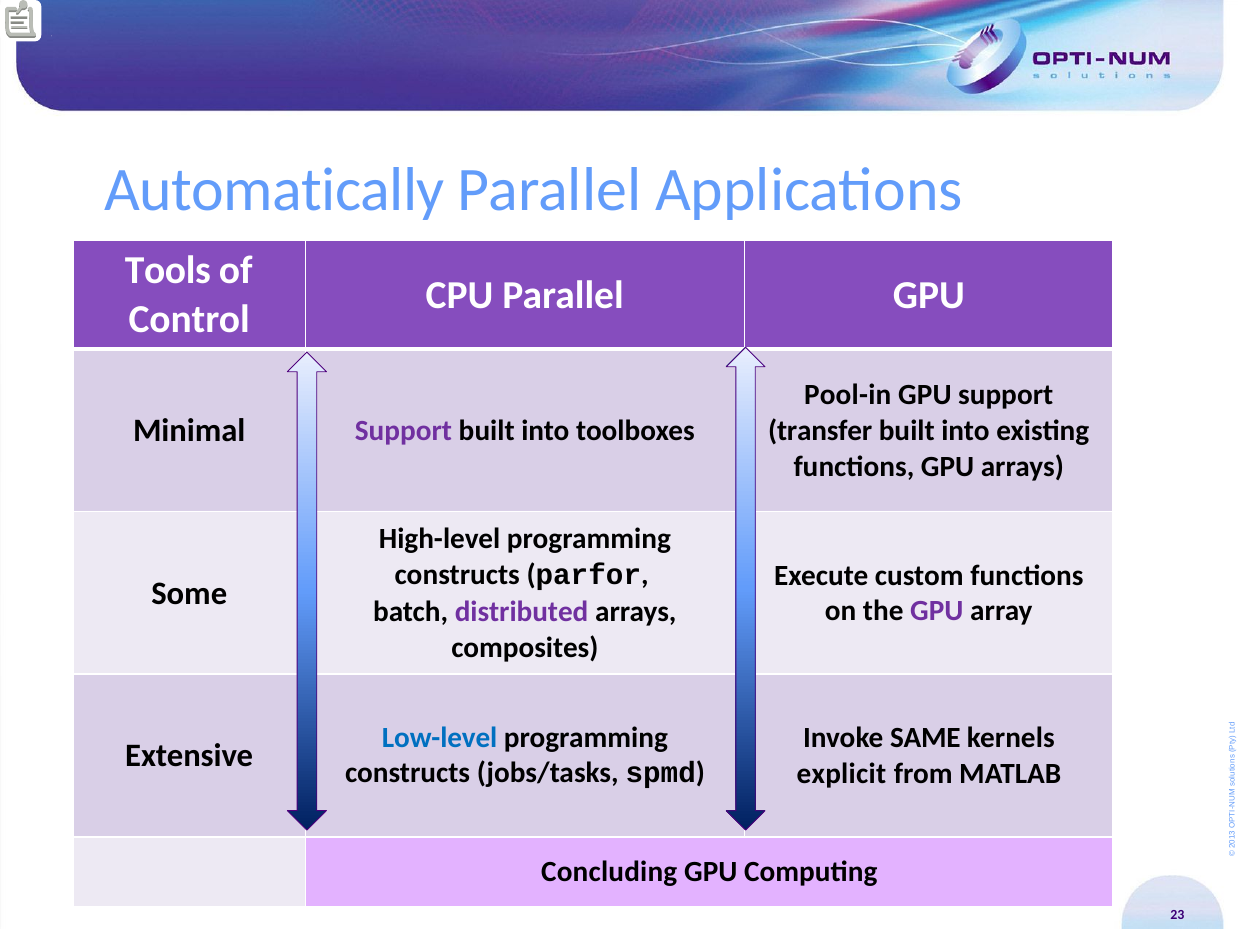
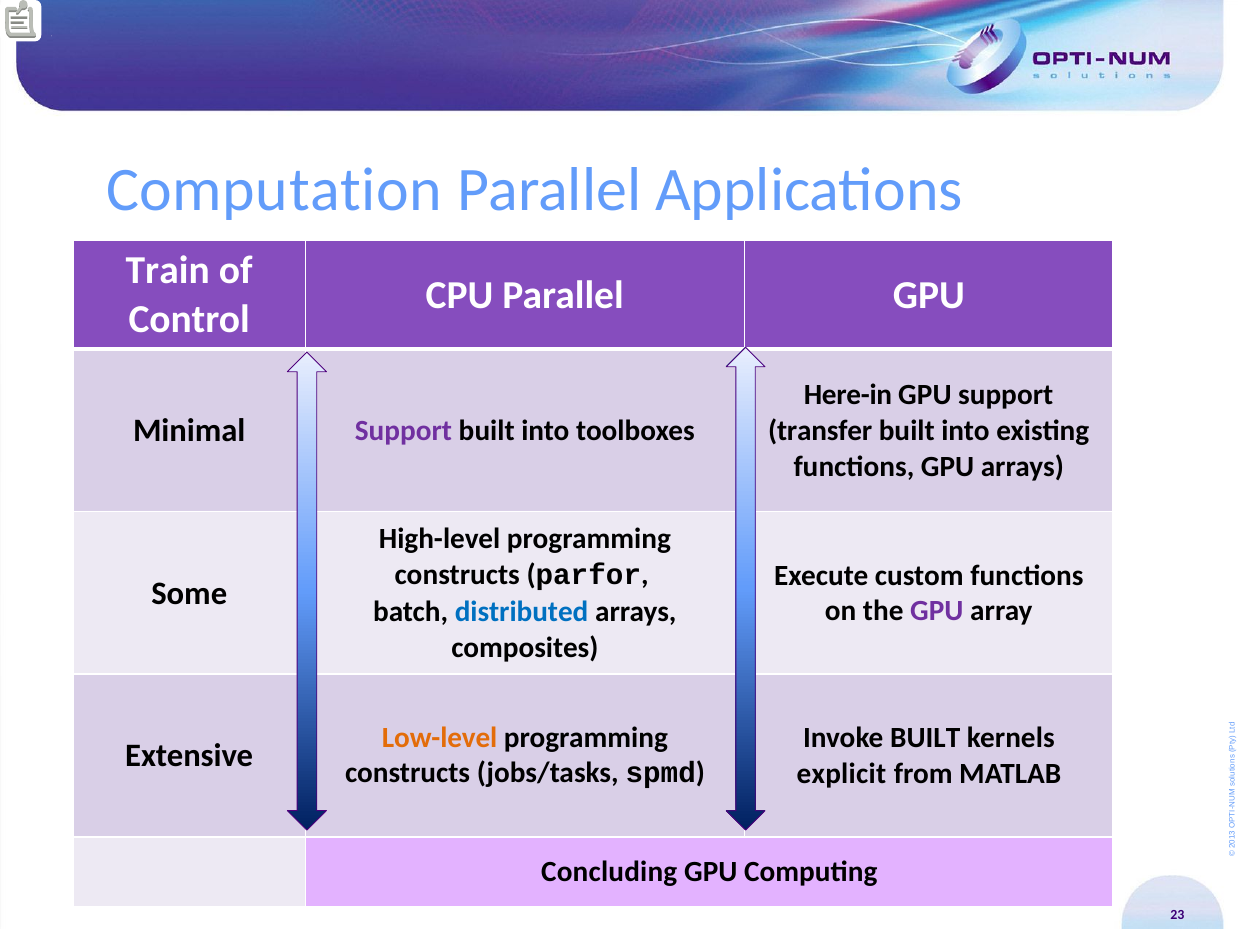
Automatically: Automatically -> Computation (274, 190)
Tools: Tools -> Train (168, 271)
Pool-in: Pool-in -> Here-in (848, 395)
distributed colour: purple -> blue (522, 611)
Low-level colour: blue -> orange (440, 737)
Invoke SAME: SAME -> BUILT (925, 738)
